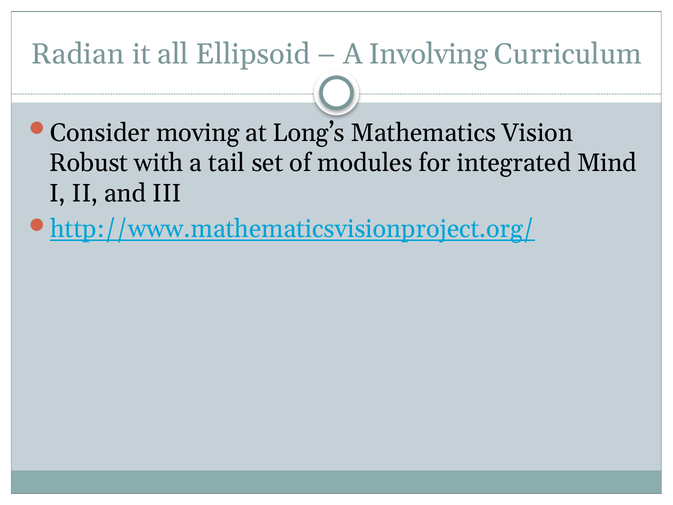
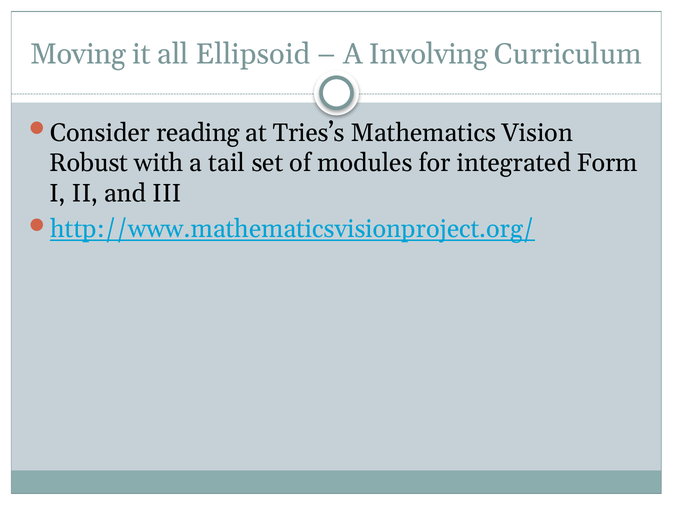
Radian: Radian -> Moving (78, 54)
moving: moving -> reading (198, 133)
Long’s: Long’s -> Tries’s (309, 133)
Mind: Mind -> Form (607, 163)
